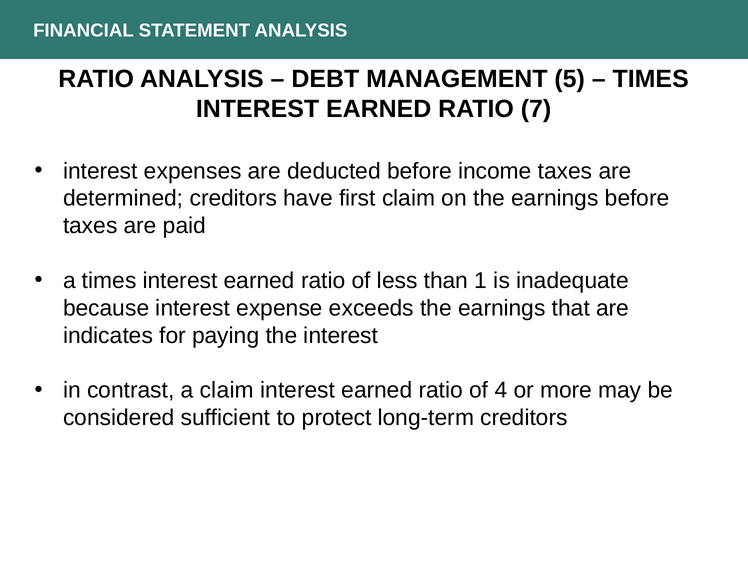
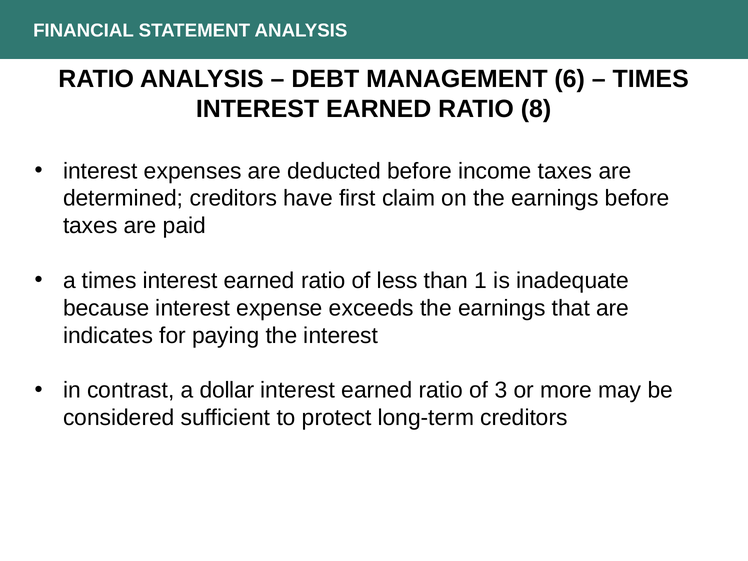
5: 5 -> 6 (570, 79)
7: 7 -> 8 (536, 109)
a claim: claim -> dollar (227, 390)
4: 4 -> 3 (501, 390)
